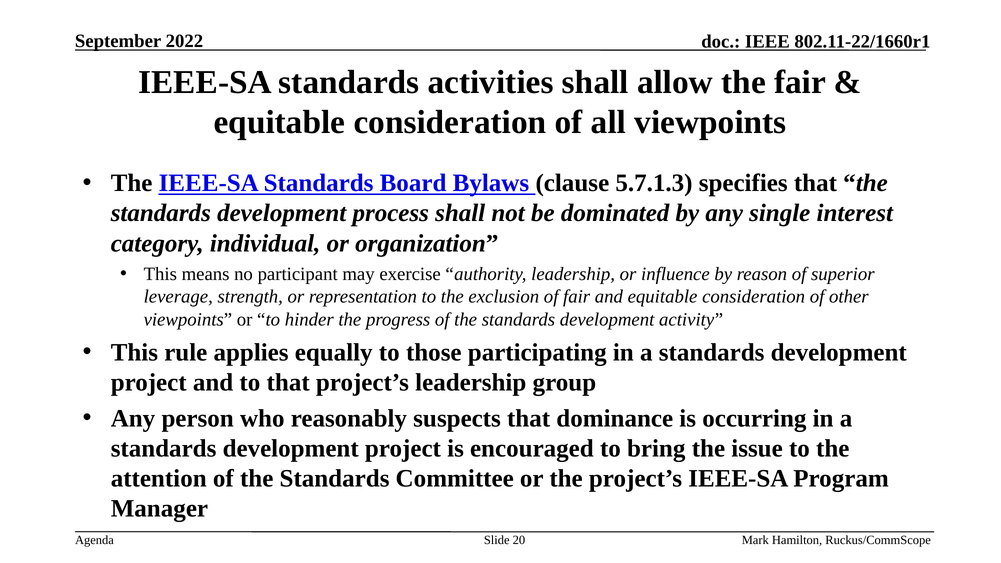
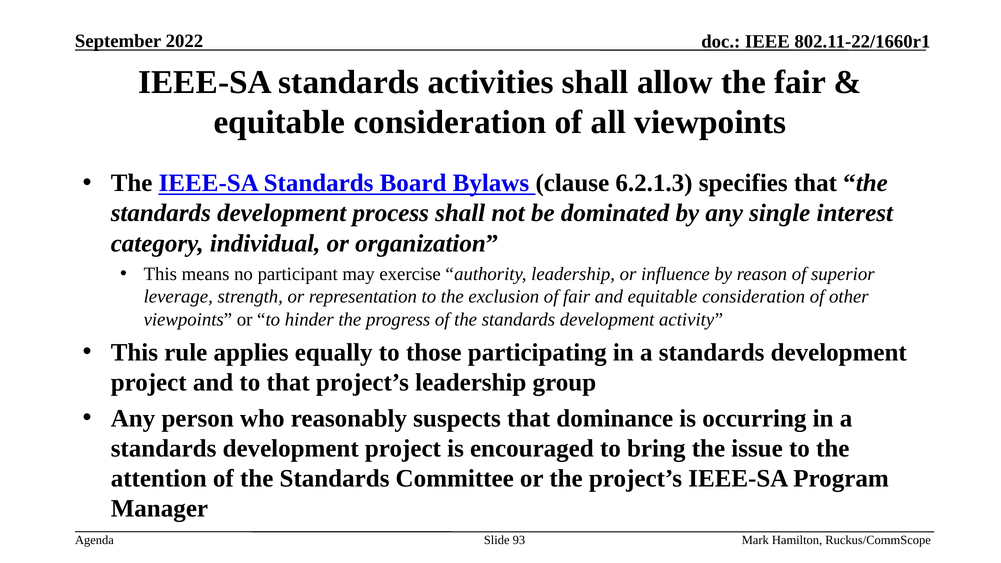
5.7.1.3: 5.7.1.3 -> 6.2.1.3 (654, 183)
20: 20 -> 93 (519, 540)
